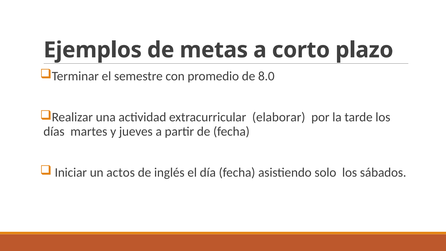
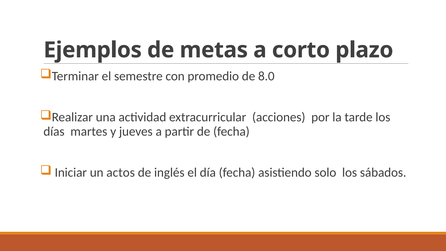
elaborar: elaborar -> acciones (279, 117)
